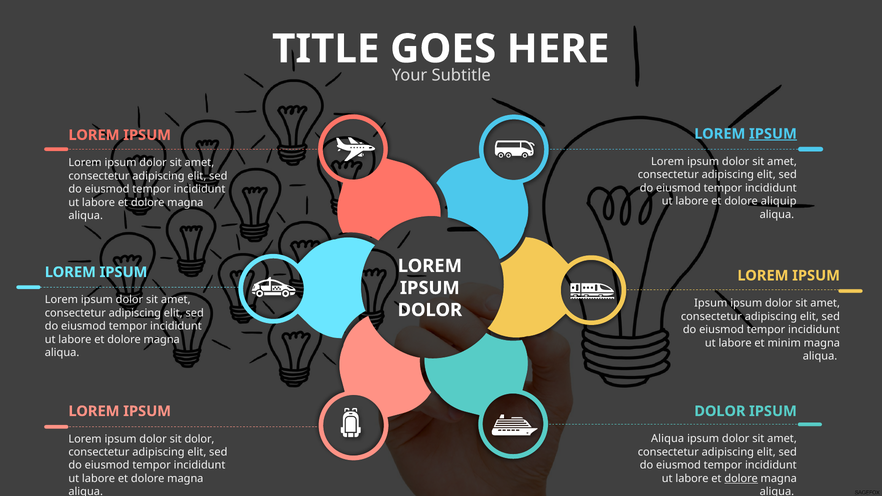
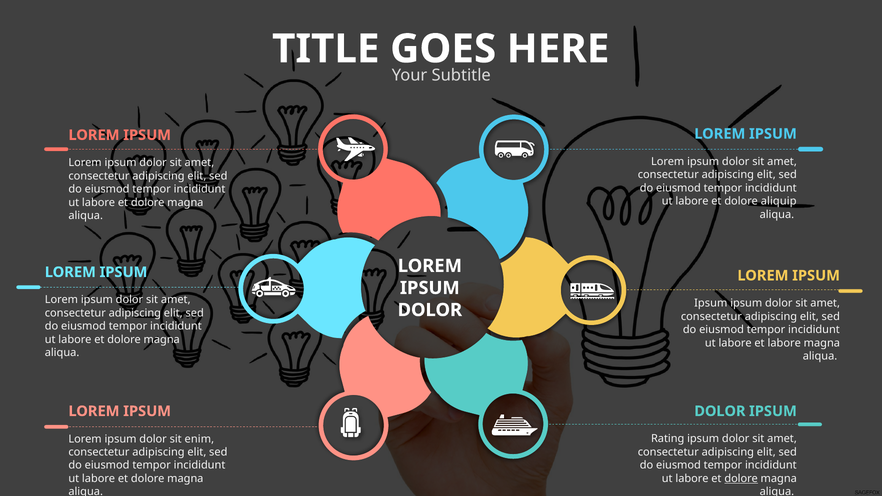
IPSUM underline: present -> none (773, 134)
et minim: minim -> labore (784, 343)
sit dolor: dolor -> enim (199, 439)
Aliqua: Aliqua -> Rating (668, 439)
